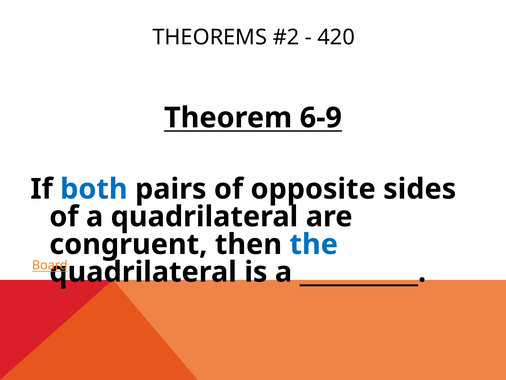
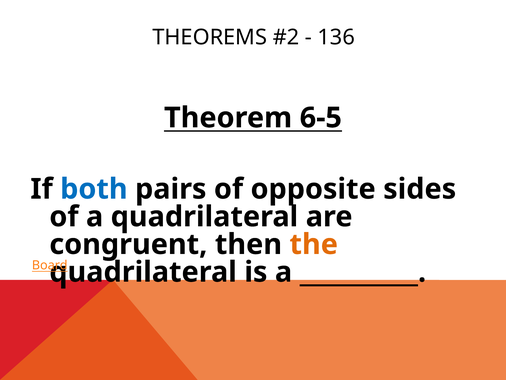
420: 420 -> 136 (336, 37)
6-9: 6-9 -> 6-5 (321, 118)
the colour: blue -> orange (314, 244)
